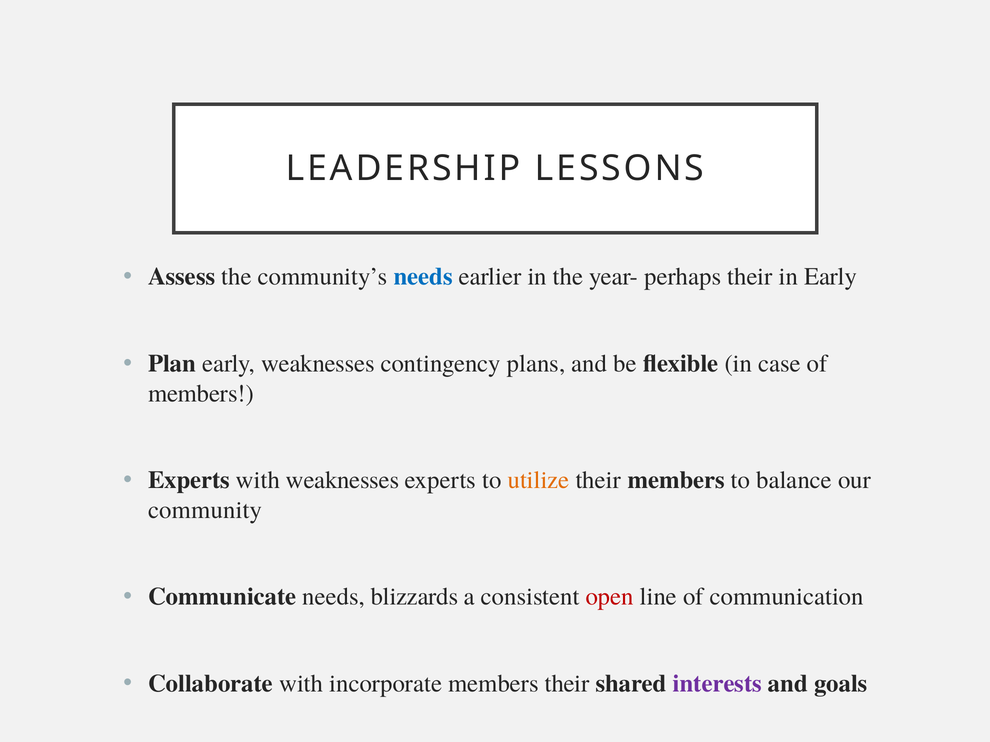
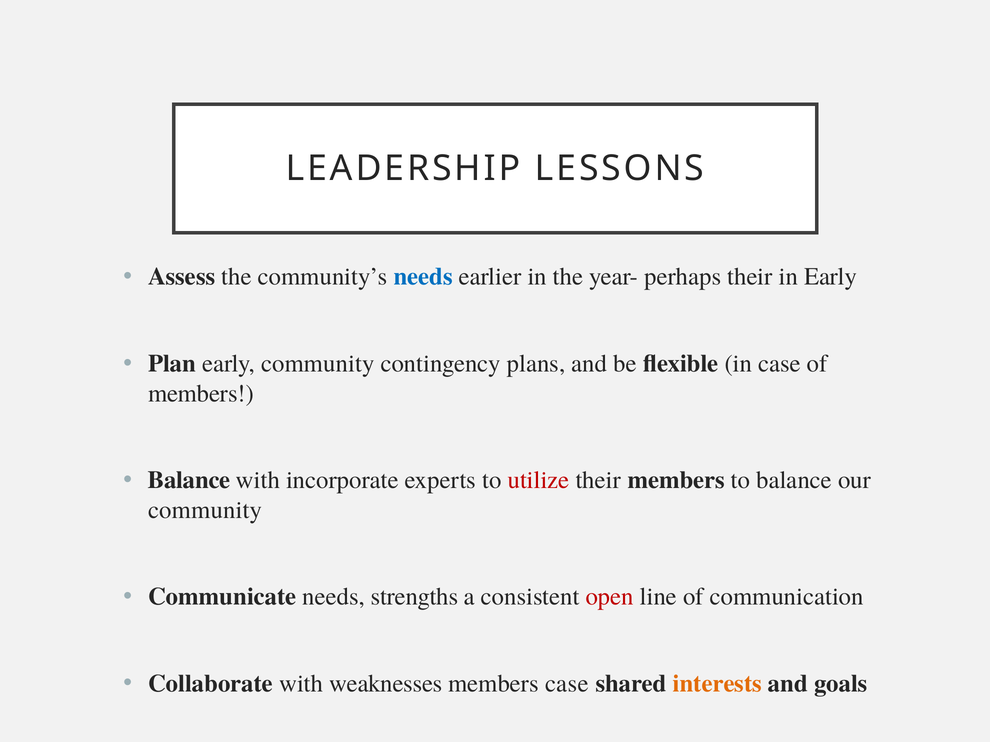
early weaknesses: weaknesses -> community (318, 364)
Experts: Experts -> Balance (189, 481)
with weaknesses: weaknesses -> incorporate (342, 481)
utilize colour: orange -> red (539, 481)
blizzards: blizzards -> strengths (415, 597)
incorporate: incorporate -> weaknesses (386, 684)
members their: their -> case (567, 684)
interests colour: purple -> orange (717, 684)
